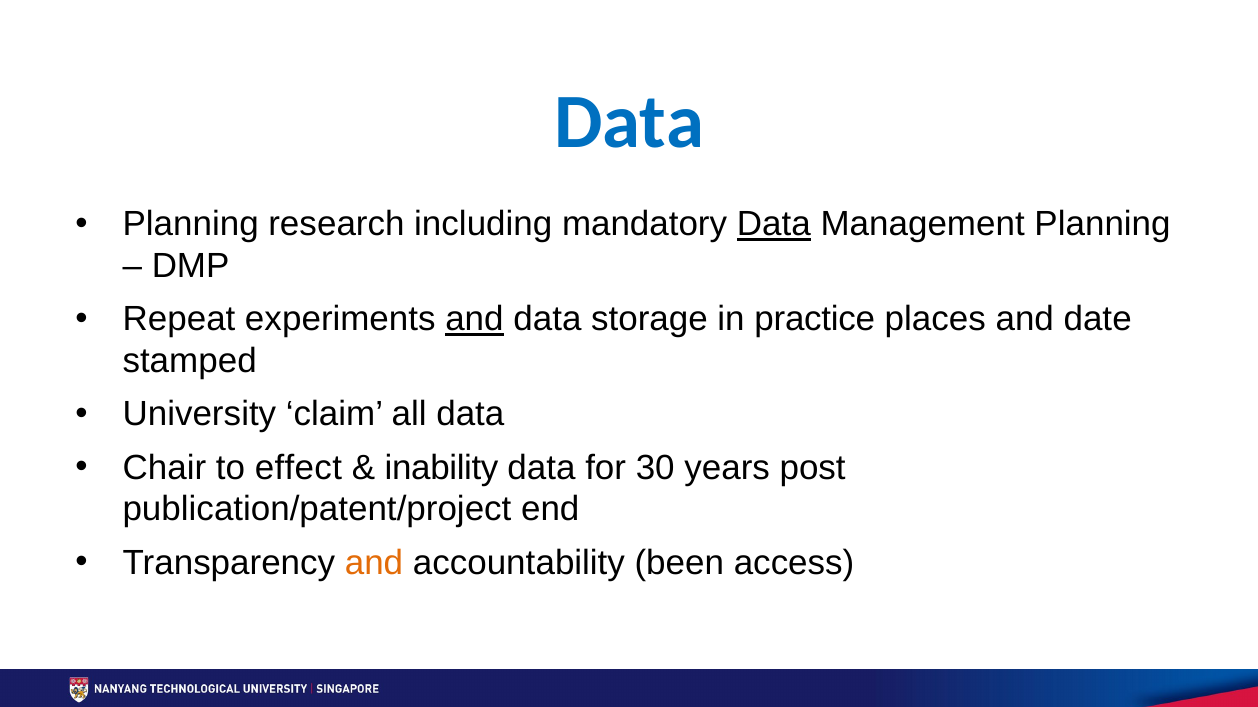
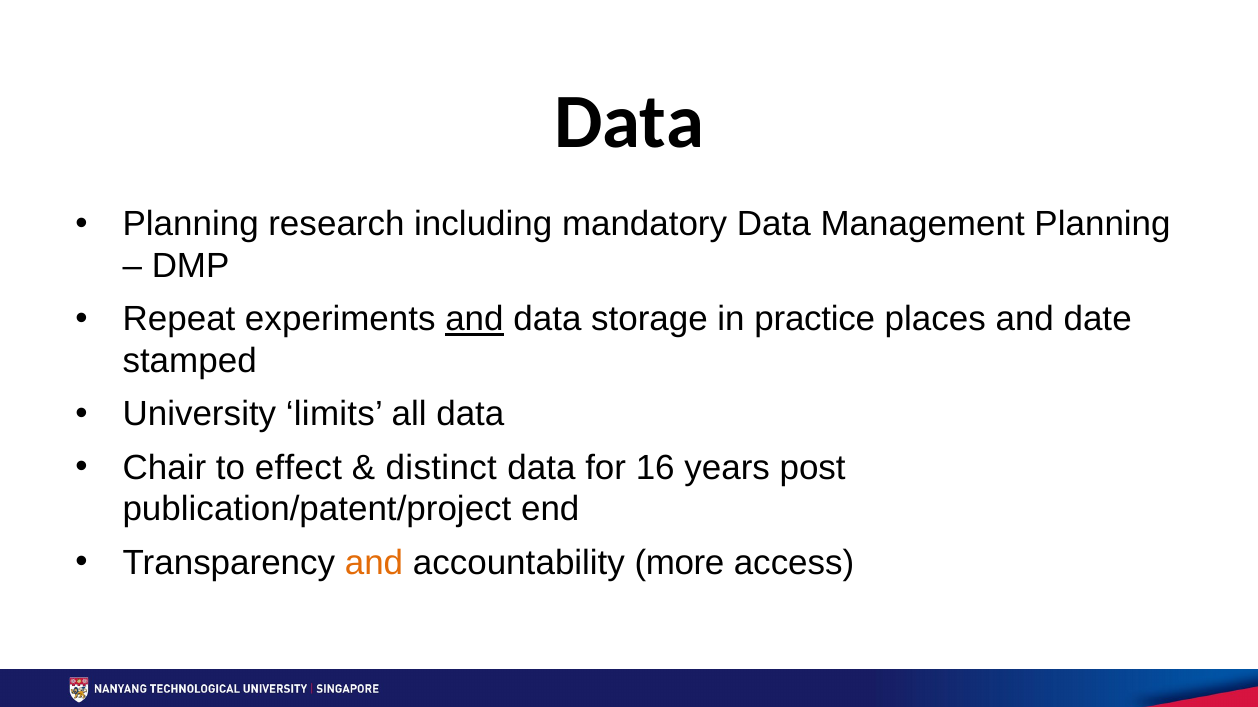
Data colour: blue -> black (629, 122)
Data underline: present -> none (774, 225)
claim: claim -> limits (334, 415)
inability: inability -> distinct (441, 468)
30: 30 -> 16 (655, 468)
been: been -> more (679, 563)
